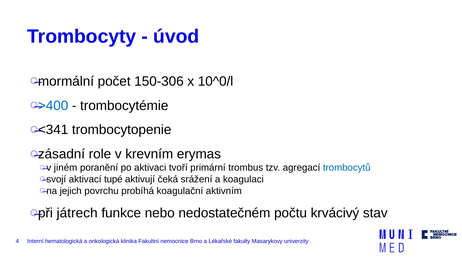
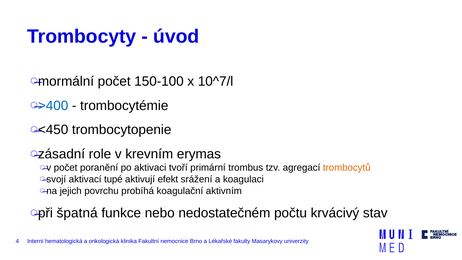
150-306: 150-306 -> 150-100 (159, 81)
10^0/l: 10^0/l -> 10^7/l (216, 81)
<341: <341 -> <450 (53, 130)
jiném: jiném -> počet (66, 168)
trombocytů colour: blue -> orange (347, 168)
čeká: čeká -> efekt (168, 179)
játrech: játrech -> špatná (77, 213)
